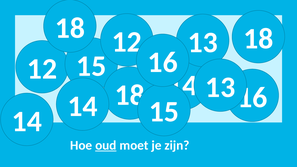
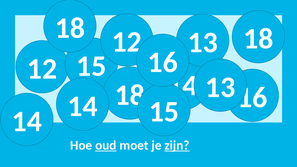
zijn underline: none -> present (177, 145)
